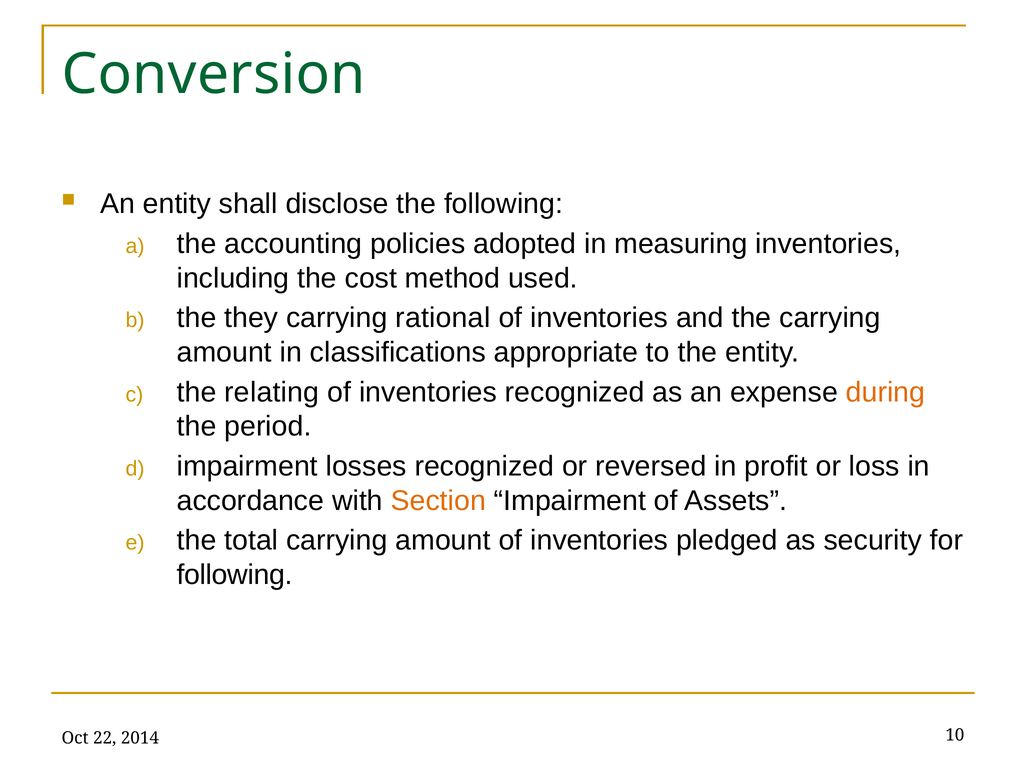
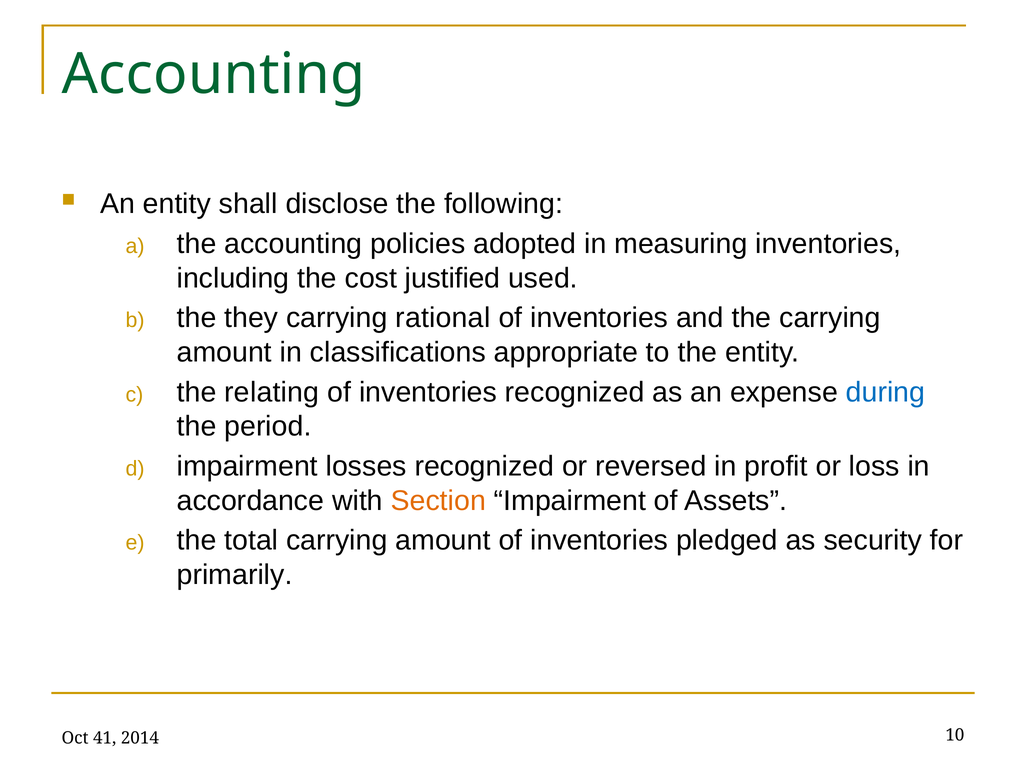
Conversion: Conversion -> Accounting (213, 75)
method: method -> justified (453, 278)
during colour: orange -> blue (886, 392)
following: following -> primarily (235, 574)
22: 22 -> 41 (105, 738)
